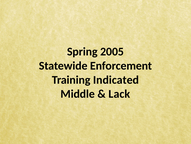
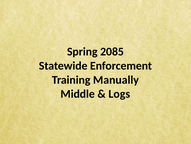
2005: 2005 -> 2085 (112, 51)
Indicated: Indicated -> Manually (116, 79)
Lack: Lack -> Logs (119, 93)
